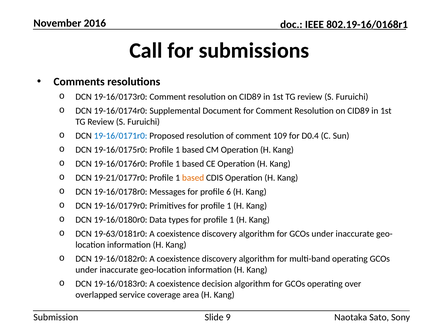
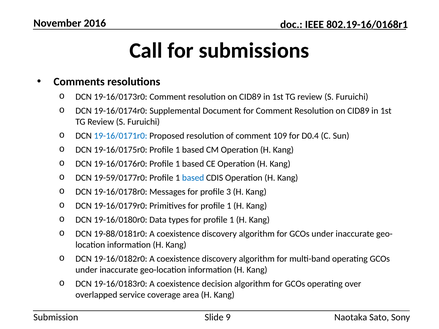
19-21/0177r0: 19-21/0177r0 -> 19-59/0177r0 (121, 178)
based colour: orange -> blue (193, 178)
6: 6 -> 3 (229, 192)
19-63/0181r0: 19-63/0181r0 -> 19-88/0181r0 (121, 234)
